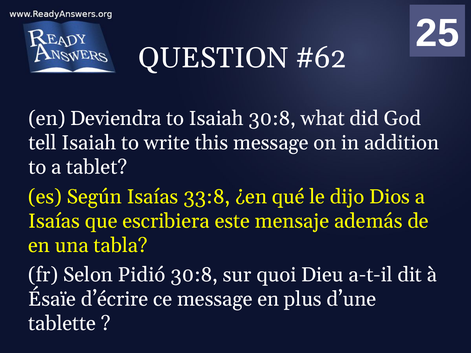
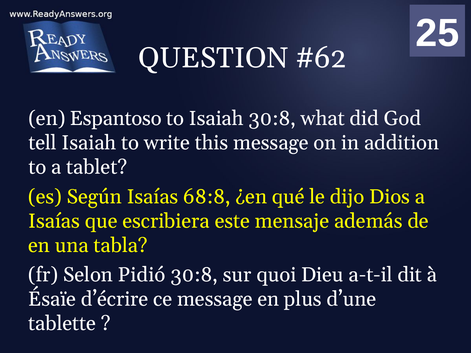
Deviendra: Deviendra -> Espantoso (116, 119)
33:8: 33:8 -> 68:8 (207, 197)
